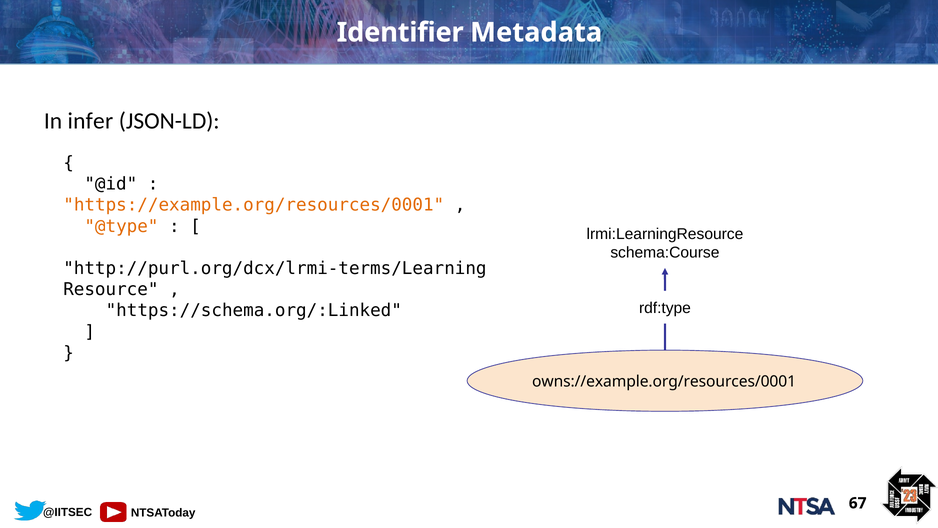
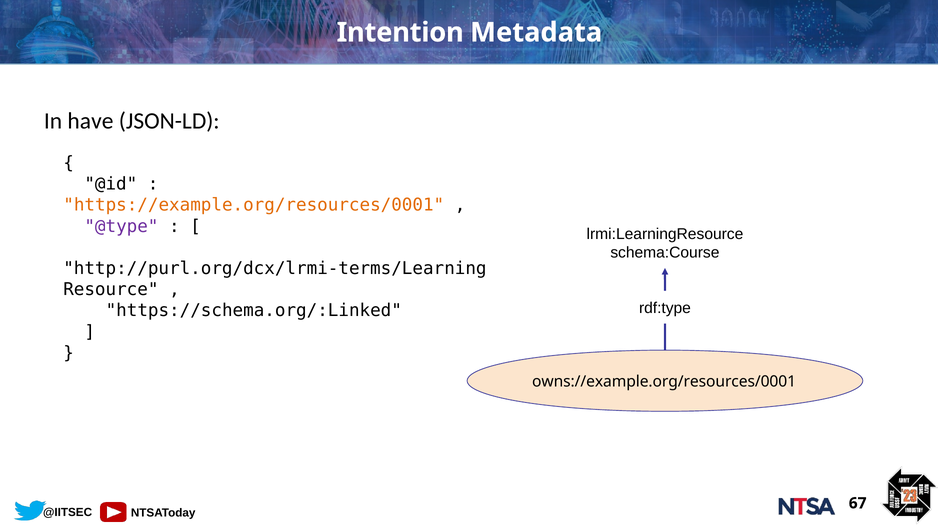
Identifier: Identifier -> Intention (400, 32)
infer: infer -> have (90, 121)
@type colour: orange -> purple (121, 226)
